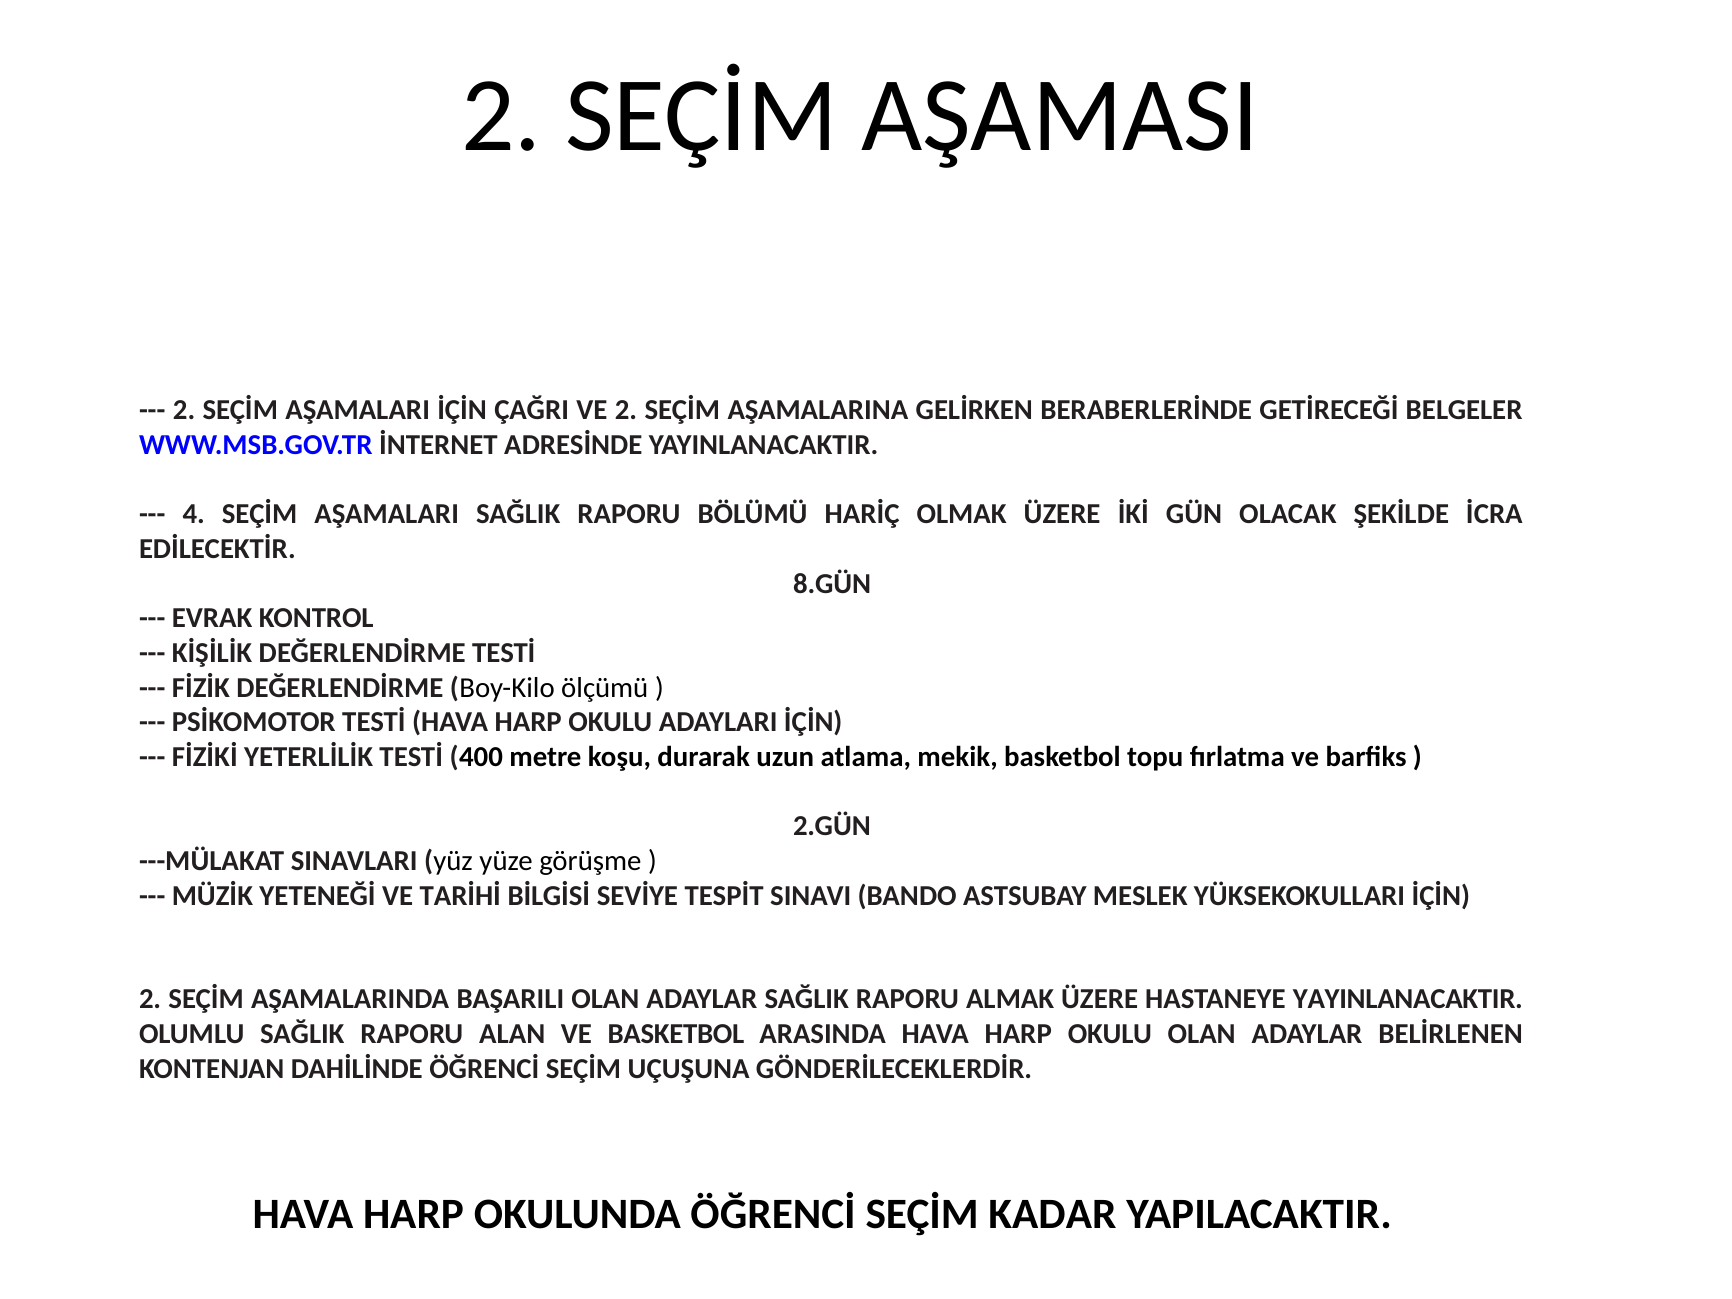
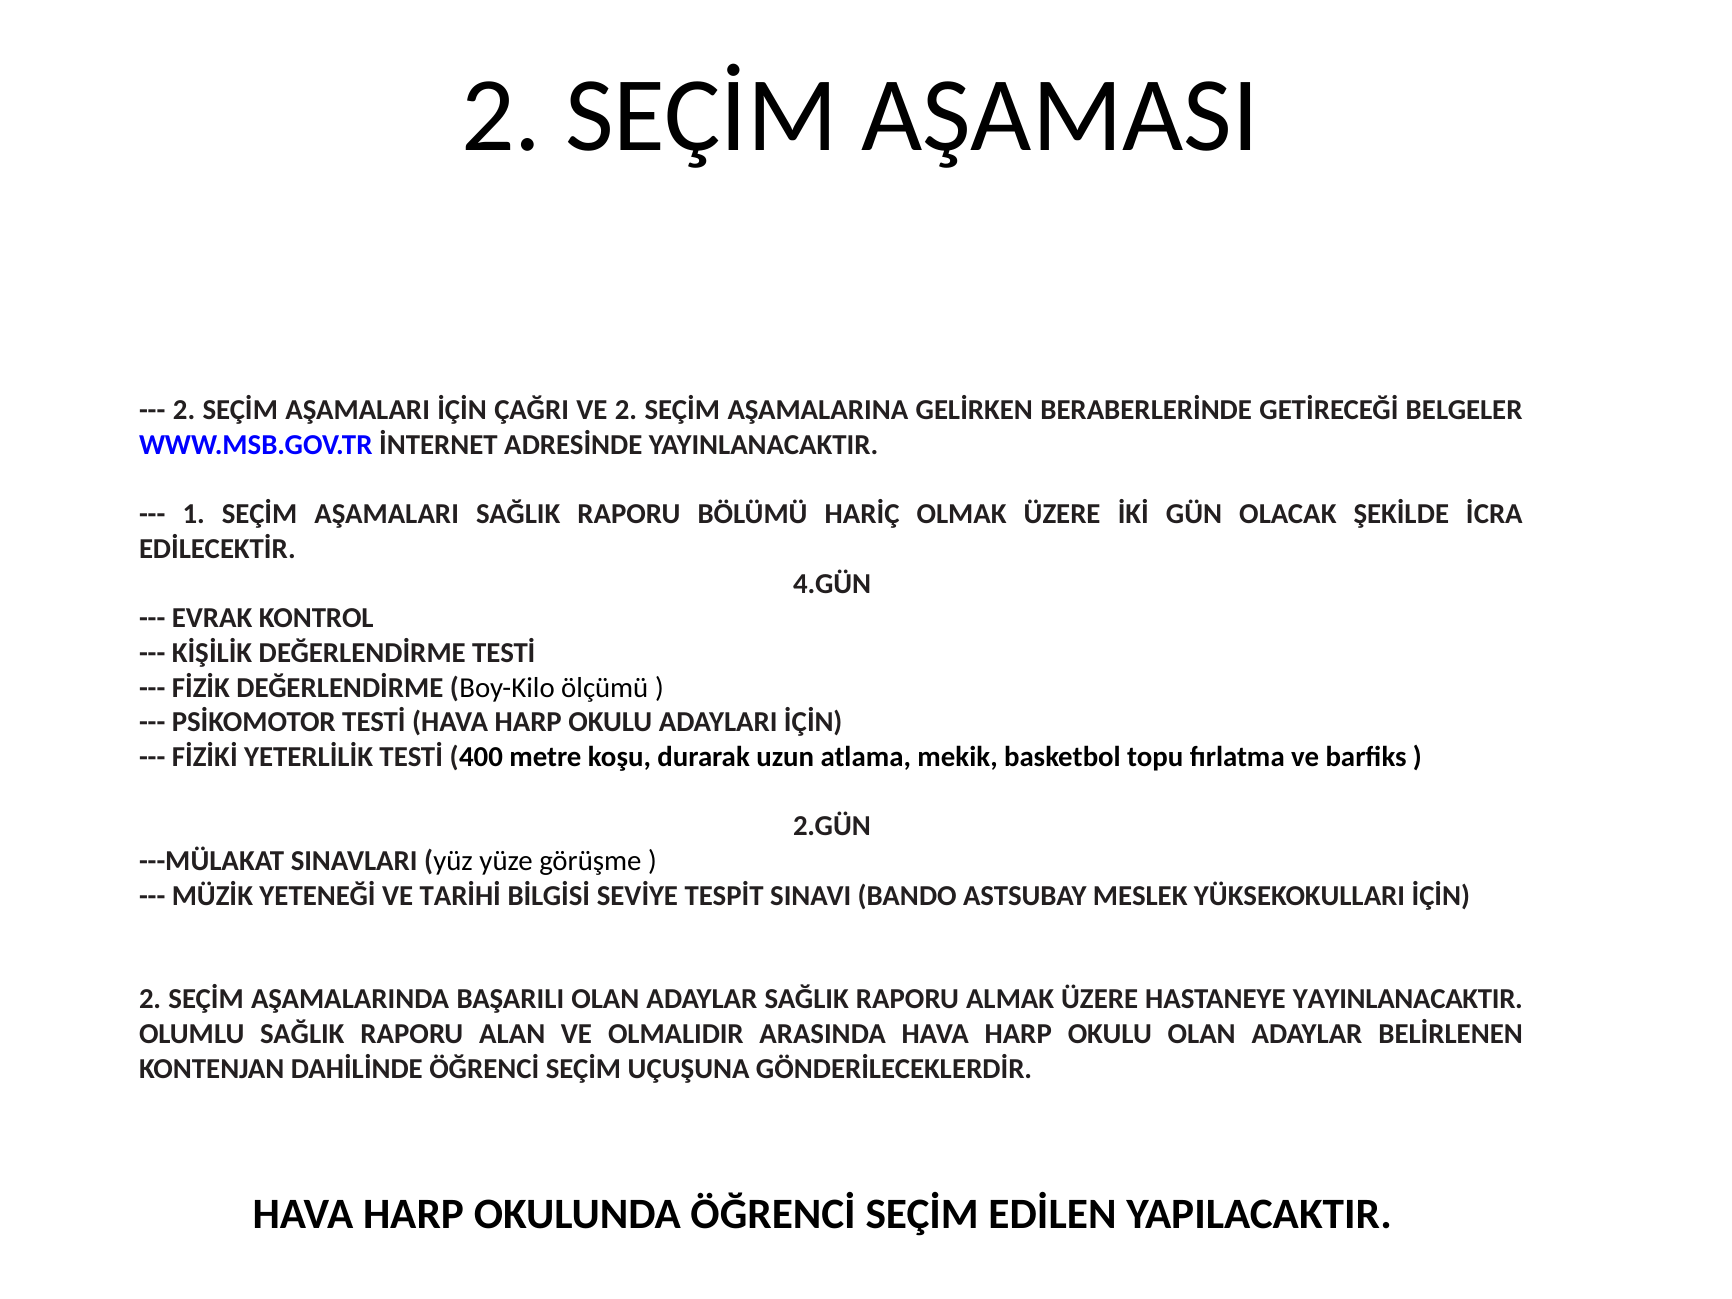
4: 4 -> 1 (194, 514)
8.GÜN: 8.GÜN -> 4.GÜN (832, 584)
VE BASKETBOL: BASKETBOL -> OLMALIDIR (676, 1034)
KADAR: KADAR -> EDİLEN (1052, 1215)
